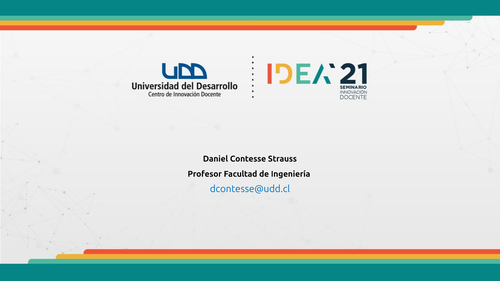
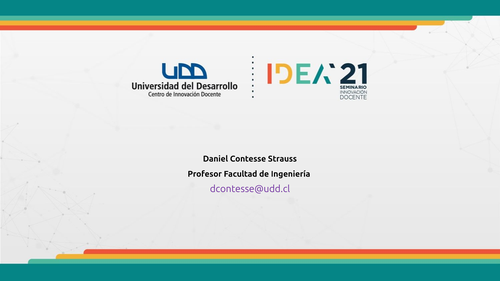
dcontesse@udd.cl colour: blue -> purple (250, 189)
